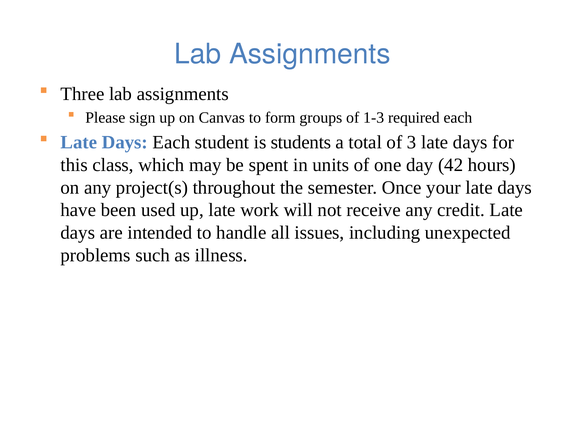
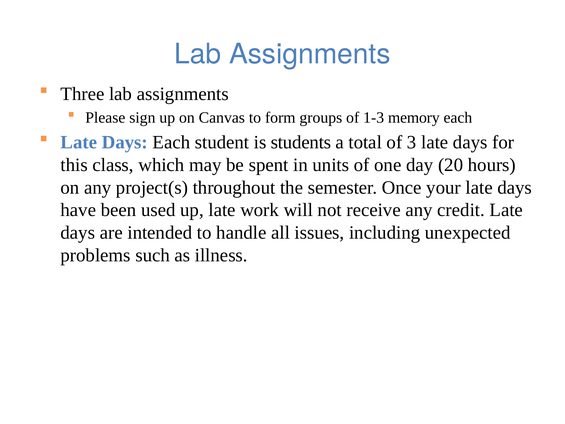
required: required -> memory (414, 117)
42: 42 -> 20 (451, 165)
